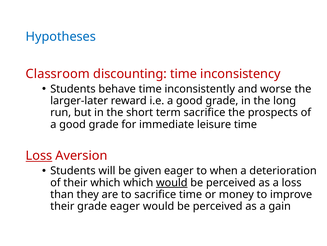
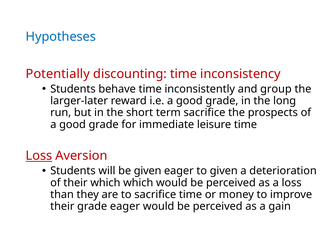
Classroom: Classroom -> Potentially (58, 74)
worse: worse -> group (276, 89)
to when: when -> given (224, 170)
would underline: present -> none (172, 182)
